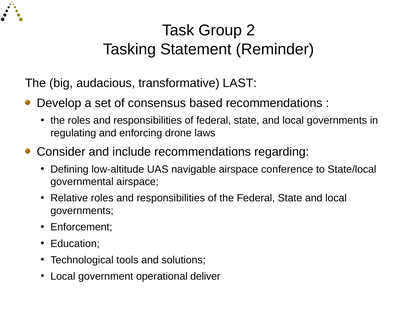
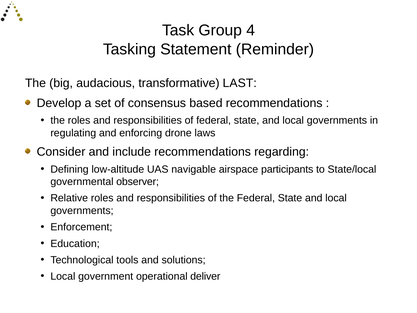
2: 2 -> 4 (251, 30)
conference: conference -> participants (287, 169)
governmental airspace: airspace -> observer (138, 182)
